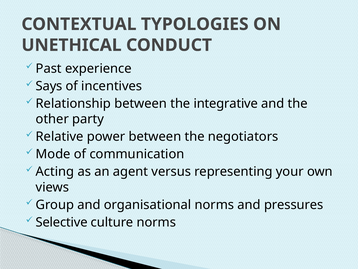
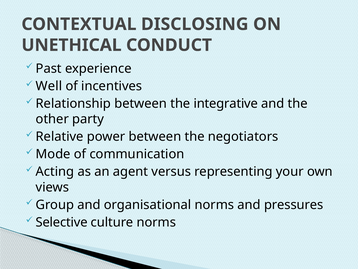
TYPOLOGIES: TYPOLOGIES -> DISCLOSING (195, 24)
Says: Says -> Well (49, 86)
